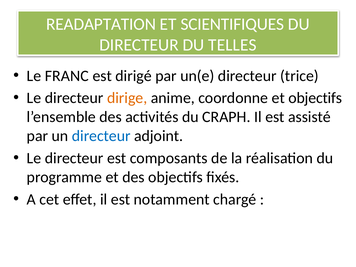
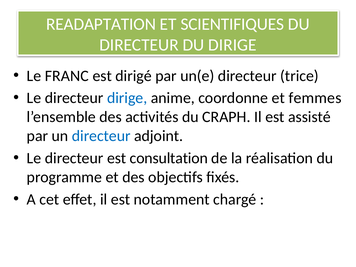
DU TELLES: TELLES -> DIRIGE (232, 45)
dirige colour: orange -> blue (127, 98)
et objectifs: objectifs -> femmes (315, 98)
composants: composants -> consultation (169, 158)
